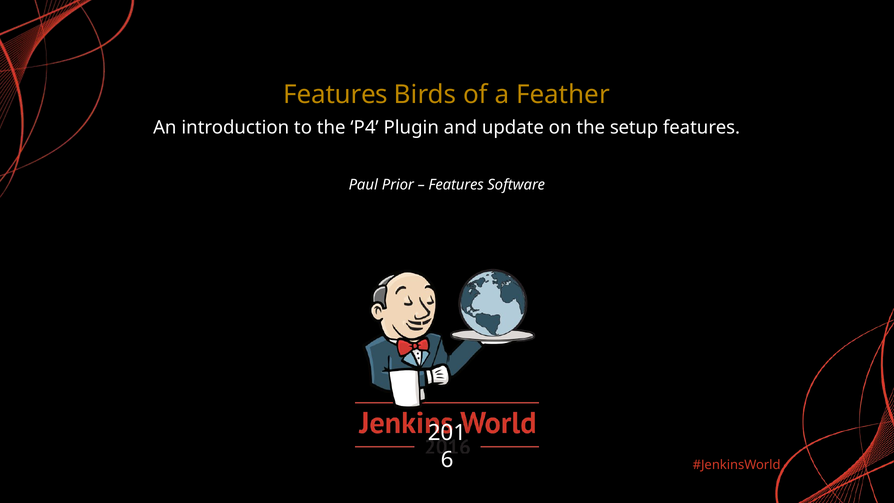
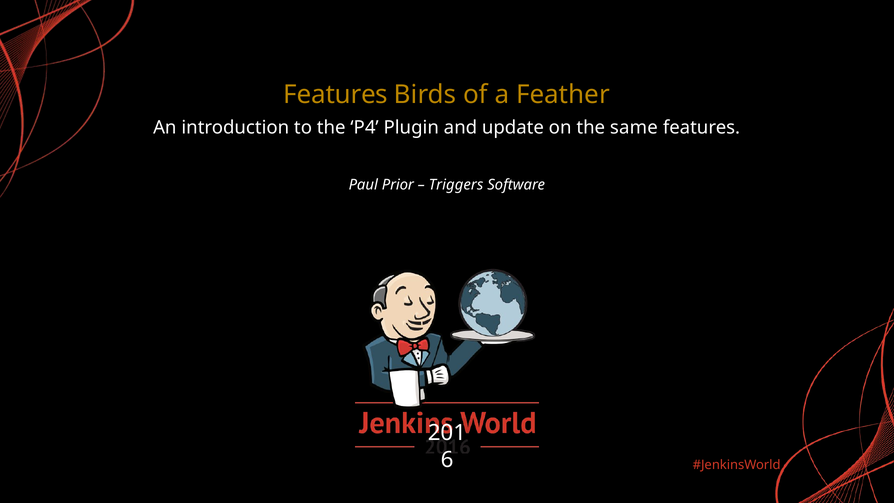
setup: setup -> same (634, 128)
Features: Features -> Triggers (456, 185)
